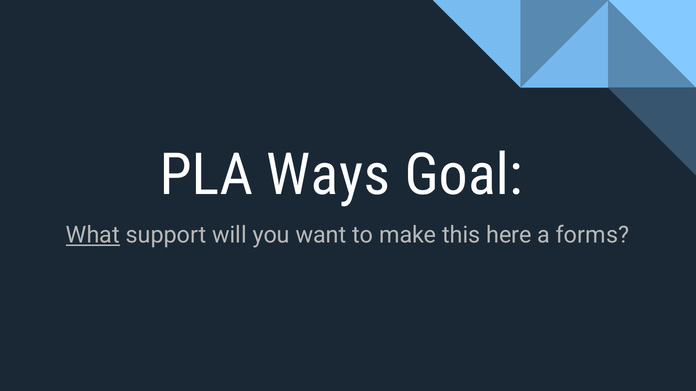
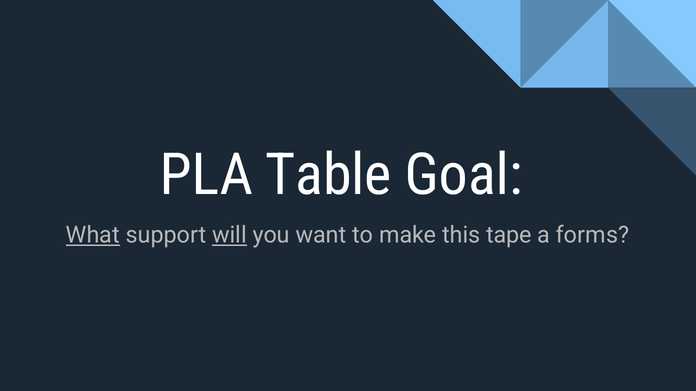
Ways: Ways -> Table (329, 175)
will underline: none -> present (230, 236)
here: here -> tape (509, 236)
